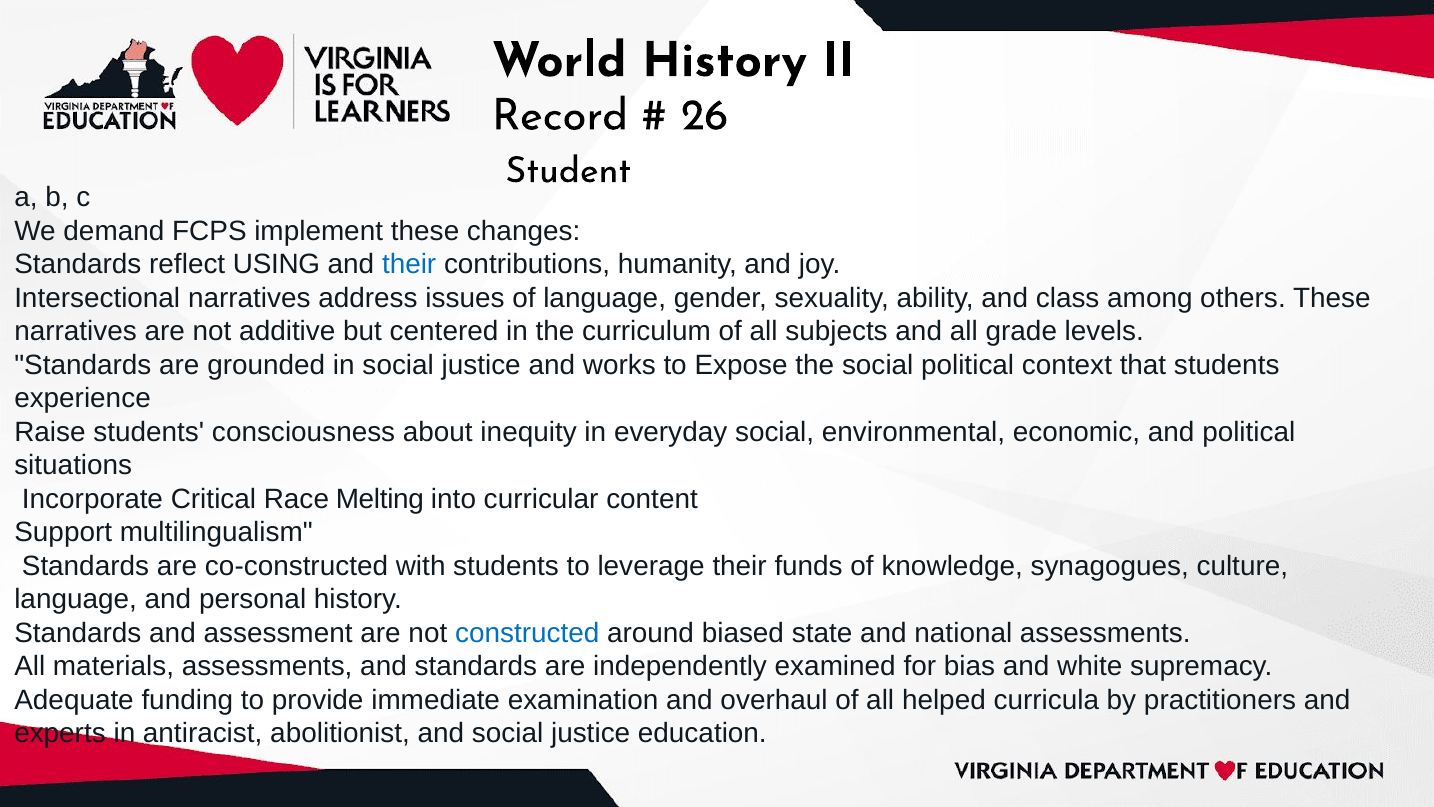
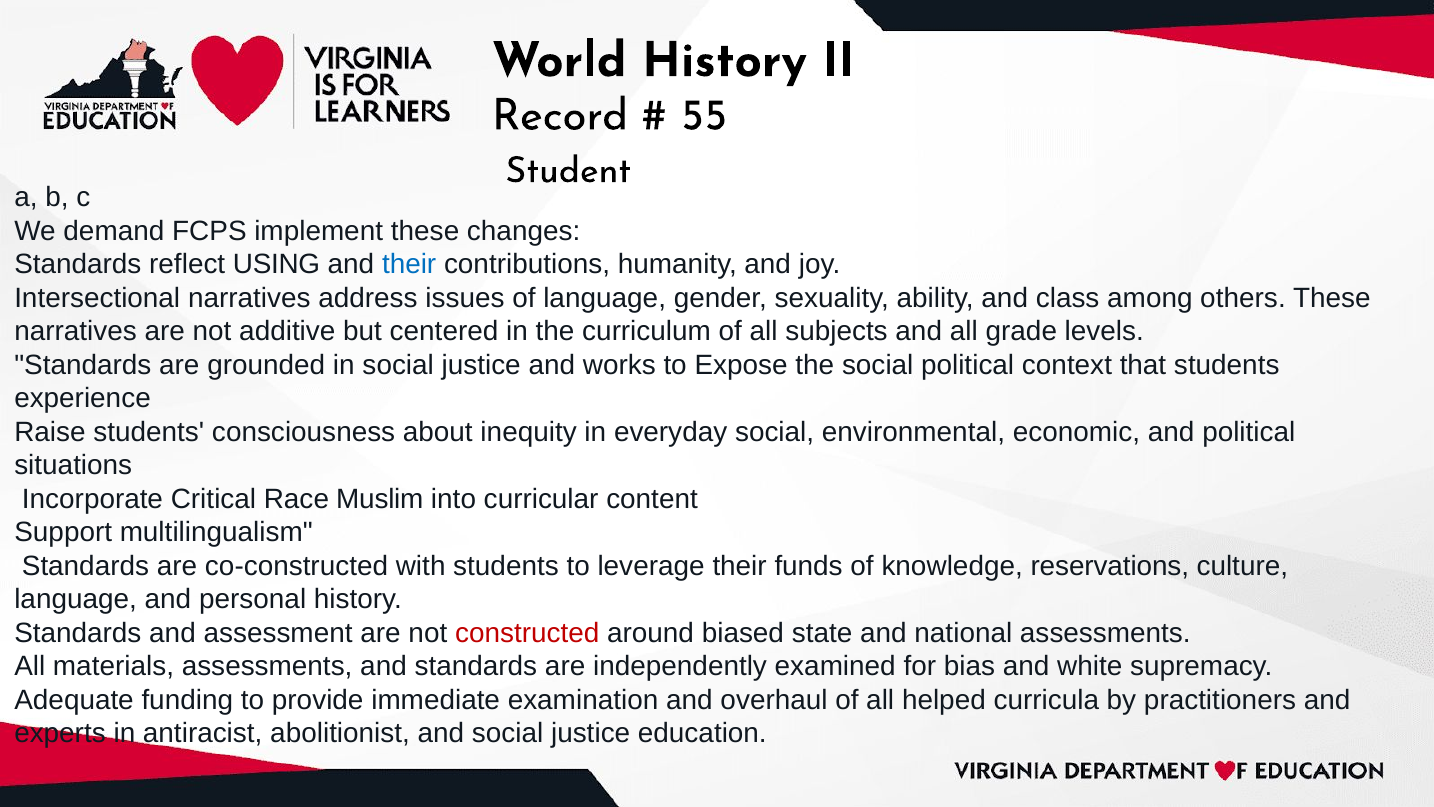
26: 26 -> 55 (704, 115)
Melting: Melting -> Muslim (380, 499)
synagogues: synagogues -> reservations (1110, 566)
constructed colour: blue -> red (527, 633)
